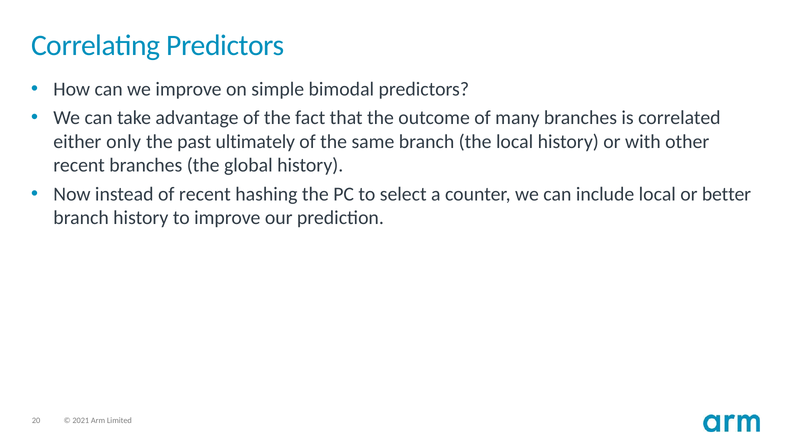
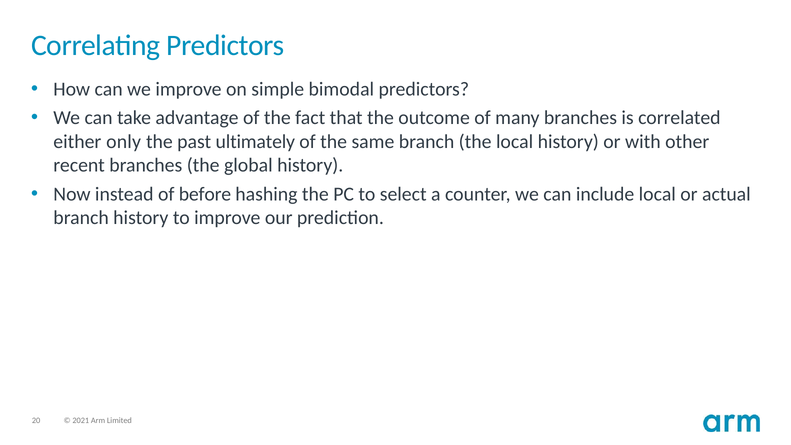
of recent: recent -> before (205, 194)
better: better -> actual (726, 194)
